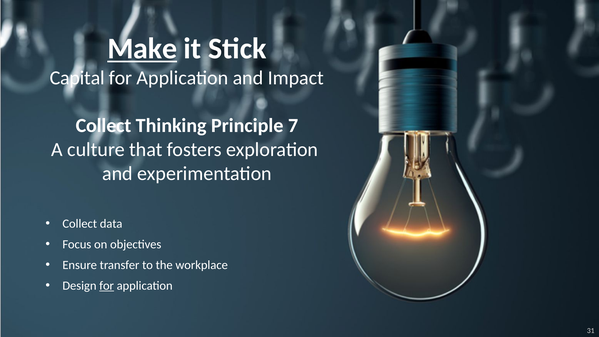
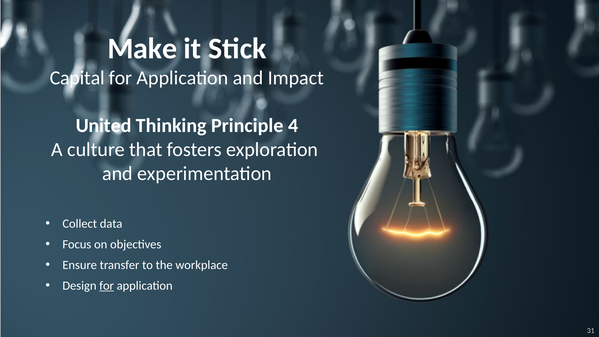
Make underline: present -> none (142, 49)
Collect: Collect -> United (104, 126)
7: 7 -> 4 (293, 126)
